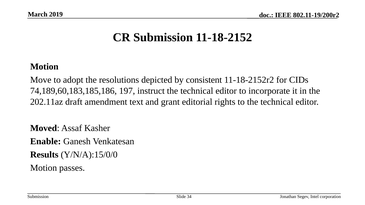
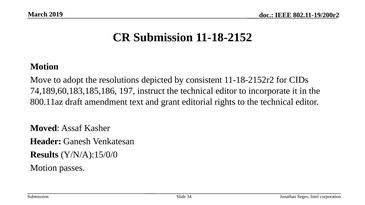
202.11az: 202.11az -> 800.11az (47, 102)
Enable: Enable -> Header (46, 142)
